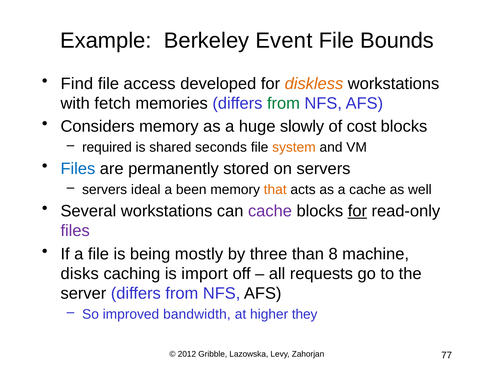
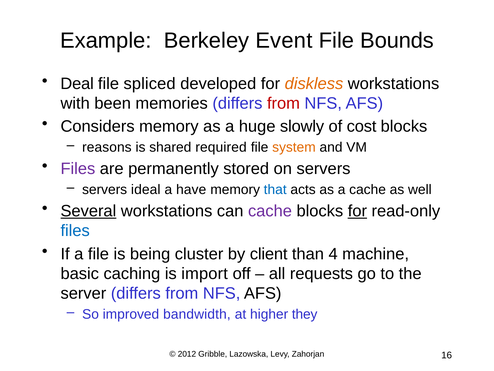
Find: Find -> Deal (77, 83)
access: access -> spliced (150, 83)
fetch: fetch -> been (113, 103)
from colour: green -> red (283, 103)
required: required -> reasons (107, 147)
seconds: seconds -> required (221, 147)
Files colour: blue -> purple (78, 169)
been: been -> have (191, 189)
that colour: orange -> blue (275, 189)
Several underline: none -> present (88, 211)
files colour: purple -> blue (75, 231)
mostly: mostly -> cluster (199, 254)
three: three -> client (269, 254)
8: 8 -> 4 (333, 254)
disks: disks -> basic (80, 273)
77: 77 -> 16 (447, 355)
